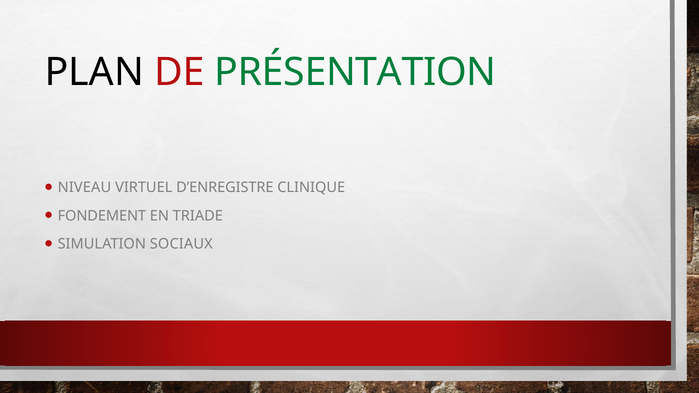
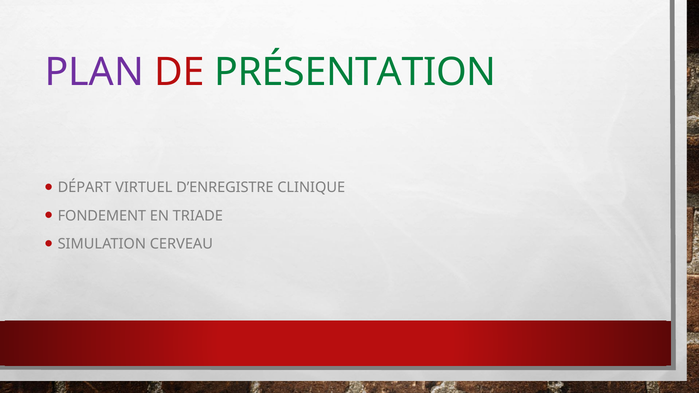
PLAN colour: black -> purple (94, 72)
NIVEAU: NIVEAU -> DÉPART (85, 188)
SOCIAUX: SOCIAUX -> CERVEAU (181, 244)
